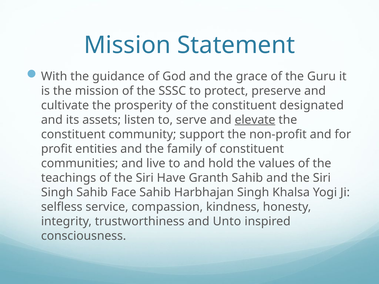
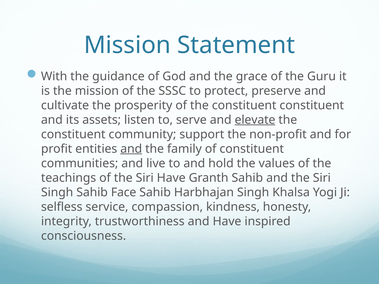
constituent designated: designated -> constituent (312, 105)
and underline: none -> present (131, 149)
and Unto: Unto -> Have (227, 222)
